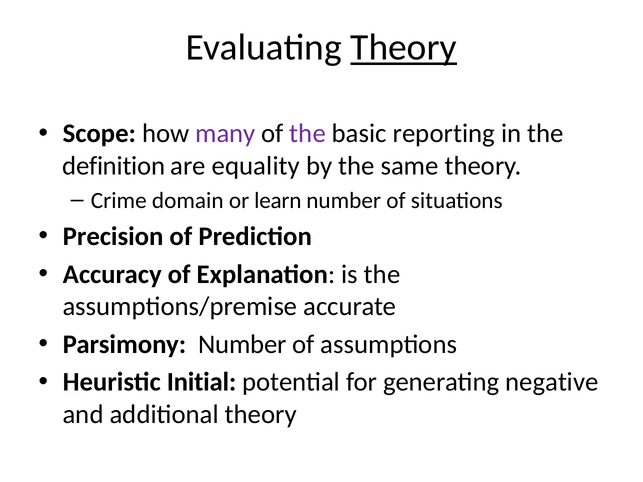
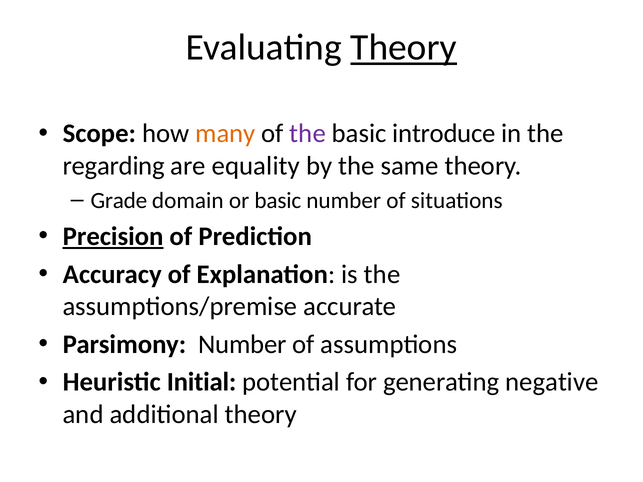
many colour: purple -> orange (225, 134)
reporting: reporting -> introduce (444, 134)
definition: definition -> regarding (114, 166)
Crime: Crime -> Grade (119, 201)
or learn: learn -> basic (278, 201)
Precision underline: none -> present (113, 237)
